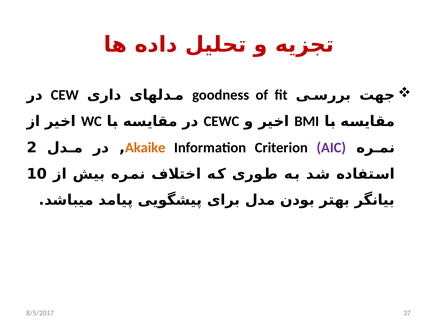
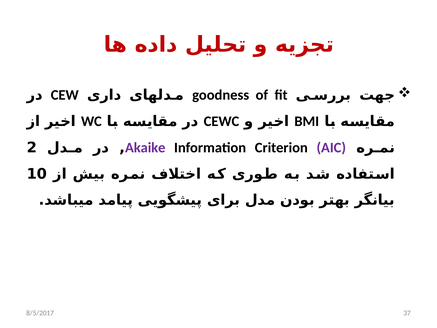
Akaike colour: orange -> purple (145, 148)
